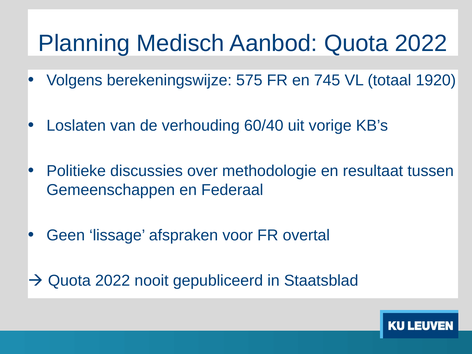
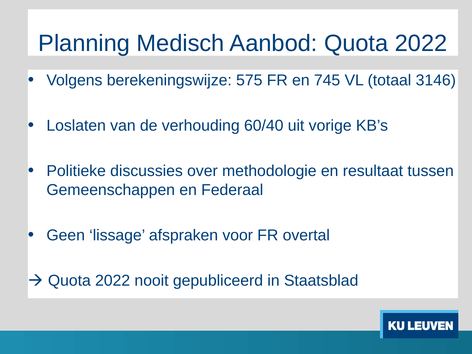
1920: 1920 -> 3146 (436, 80)
